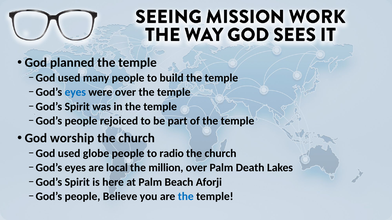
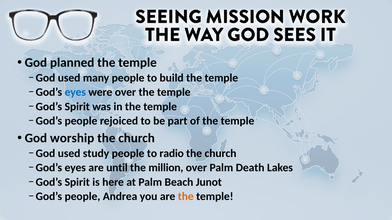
globe: globe -> study (96, 154)
local: local -> until (117, 168)
Aforji: Aforji -> Junot (209, 182)
Believe: Believe -> Andrea (120, 197)
the colour: blue -> orange (186, 197)
